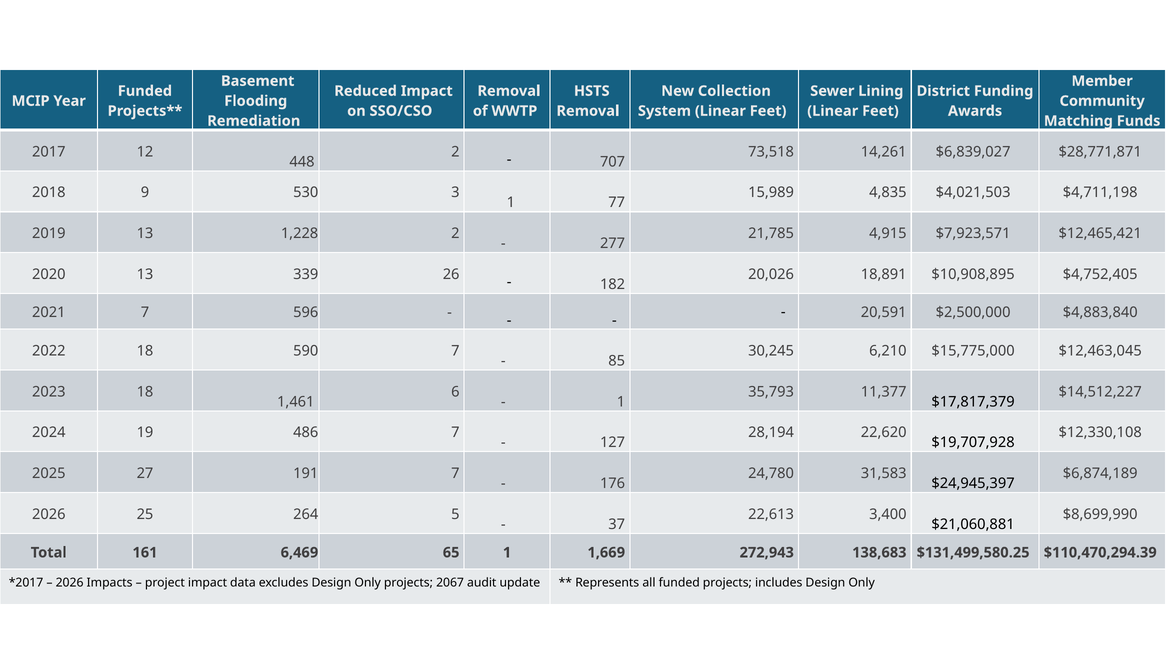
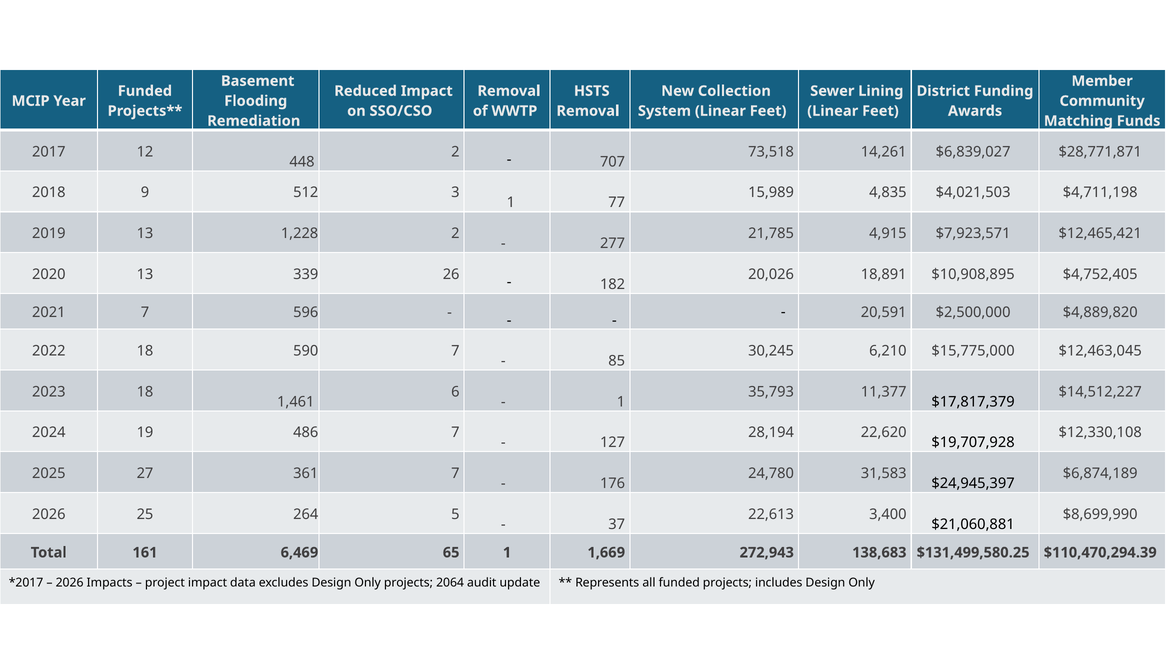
530: 530 -> 512 (306, 193)
$4,883,840: $4,883,840 -> $4,889,820 (1100, 313)
191: 191 -> 361 (306, 473)
2067: 2067 -> 2064 (450, 582)
